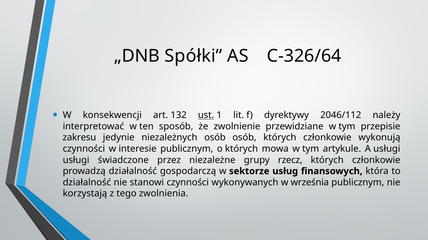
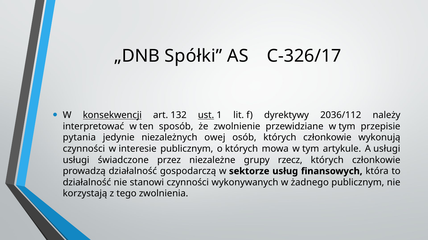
C‑326/64: C‑326/64 -> C‑326/17 (304, 56)
konsekwencji underline: none -> present (112, 115)
2046/112: 2046/112 -> 2036/112 (341, 115)
zakresu: zakresu -> pytania (79, 138)
niezależnych osób: osób -> owej (215, 138)
września: września -> żadnego (310, 183)
